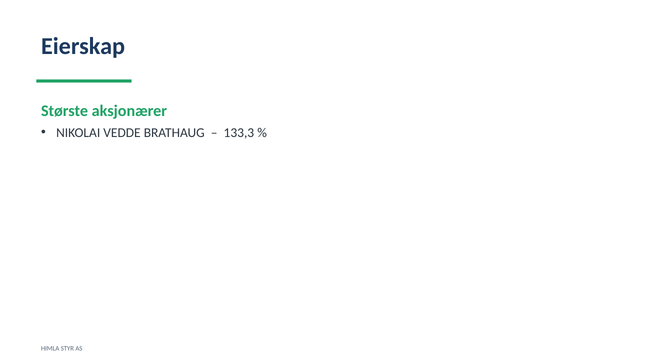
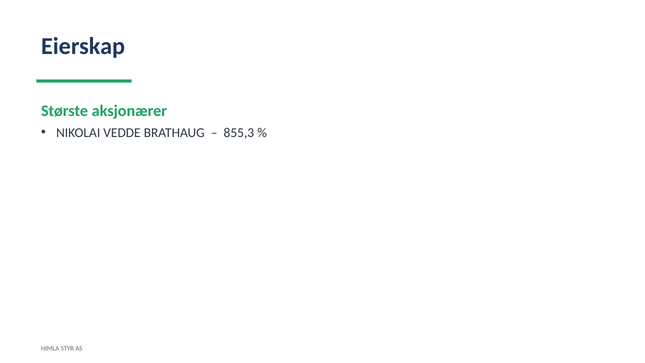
133,3: 133,3 -> 855,3 (239, 133)
